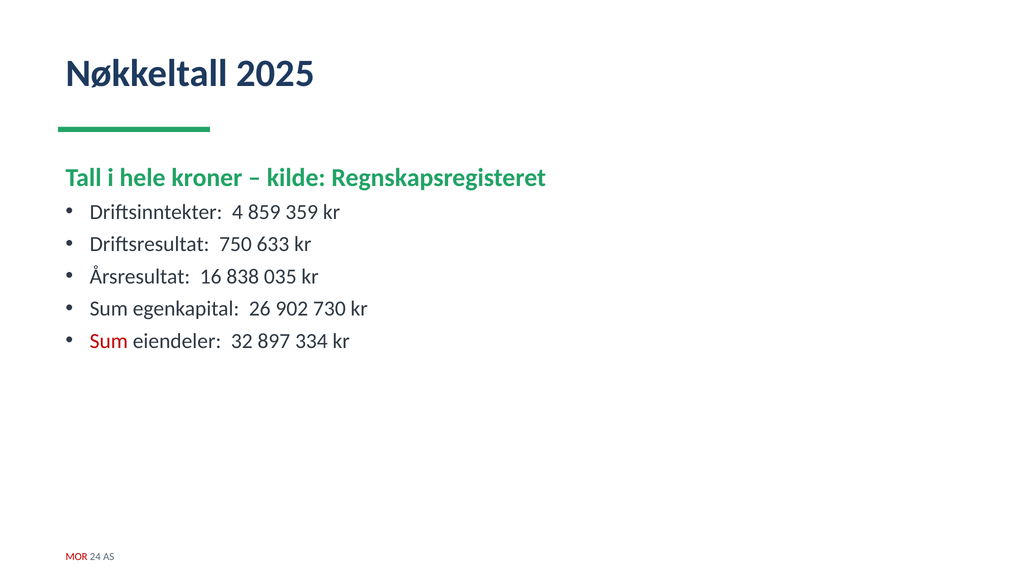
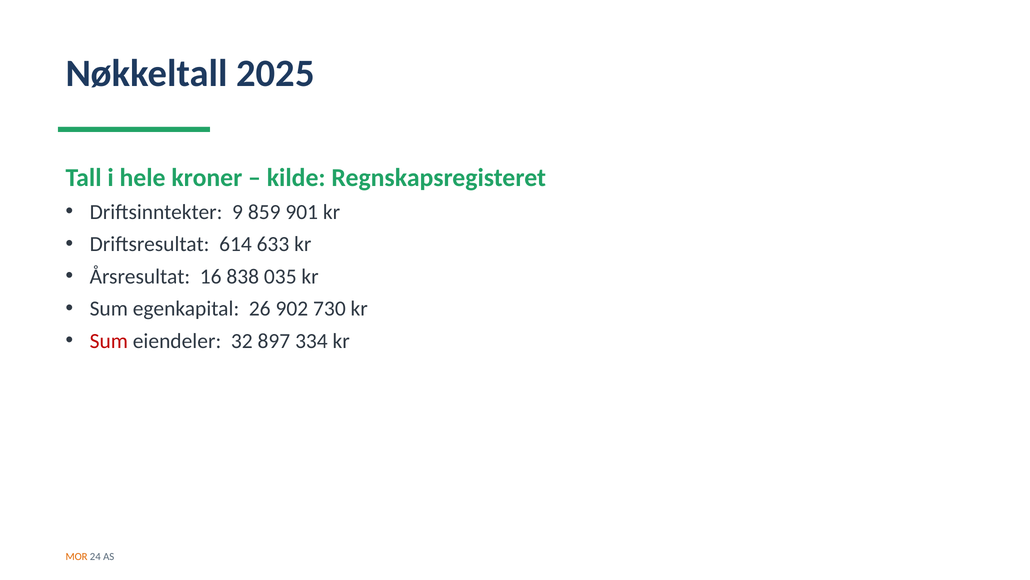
4: 4 -> 9 (238, 212)
359: 359 -> 901 (302, 212)
750: 750 -> 614 (235, 244)
MOR colour: red -> orange (77, 556)
